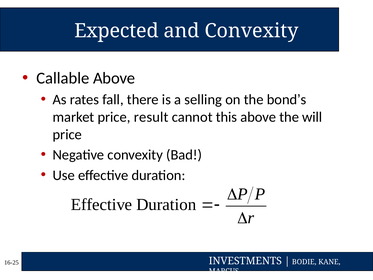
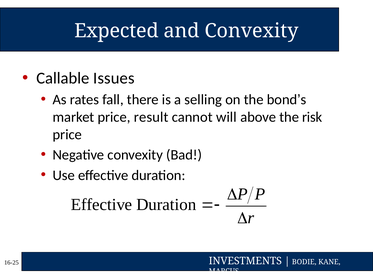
Callable Above: Above -> Issues (114, 78)
this: this -> will (226, 117)
will: will -> risk (312, 117)
